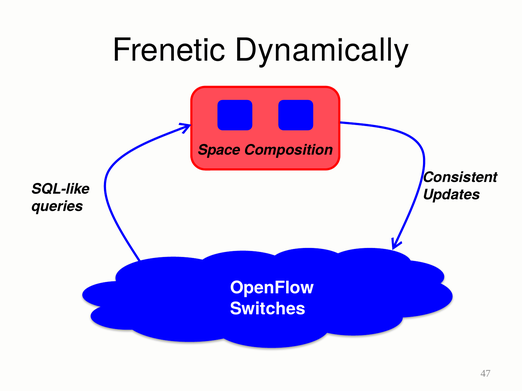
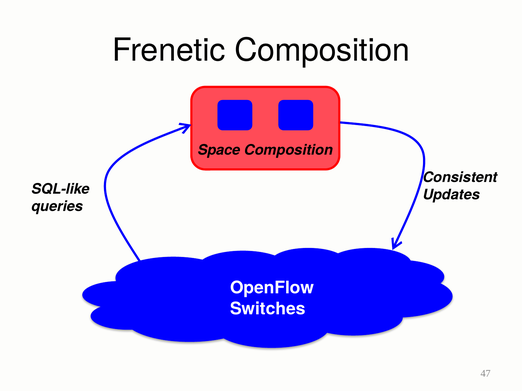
Frenetic Dynamically: Dynamically -> Composition (322, 51)
